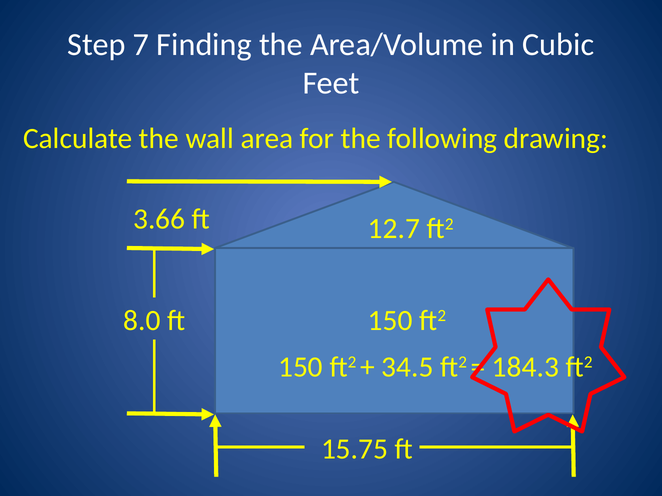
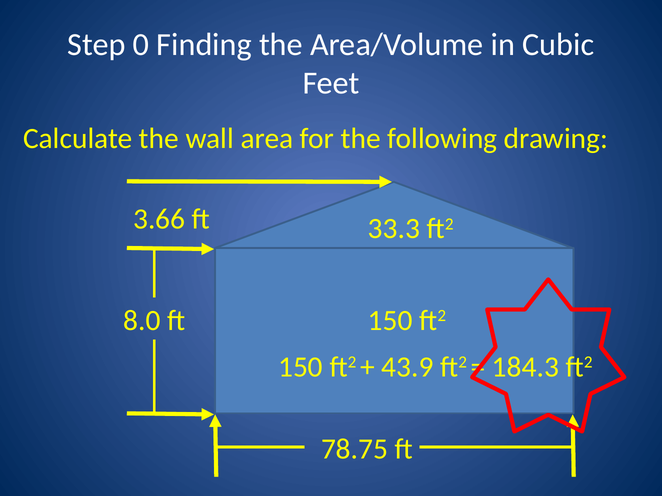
7: 7 -> 0 (141, 45)
12.7: 12.7 -> 33.3 (394, 229)
34.5: 34.5 -> 43.9 (407, 367)
15.75: 15.75 -> 78.75 (355, 449)
